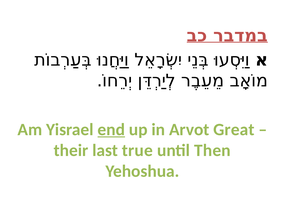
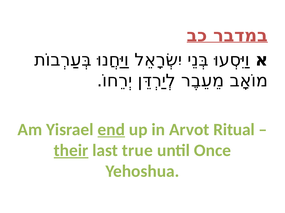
Great: Great -> Ritual (234, 130)
their underline: none -> present (71, 151)
Then: Then -> Once (213, 151)
